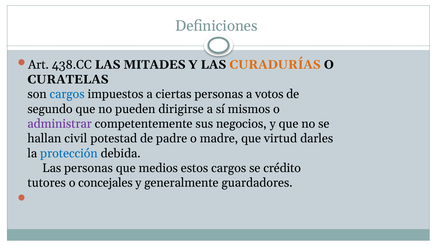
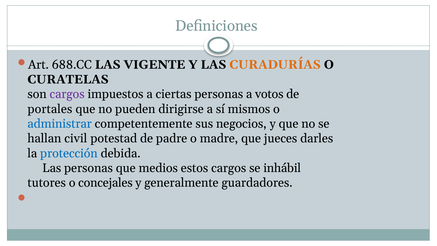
438.CC: 438.CC -> 688.CC (72, 65)
MITADES: MITADES -> VIGENTE (154, 65)
cargos colour: blue -> purple (67, 94)
segundo: segundo -> portales (50, 109)
administrar colour: purple -> blue (60, 124)
virtud: virtud -> jueces (281, 138)
crédito: crédito -> inhábil (282, 168)
